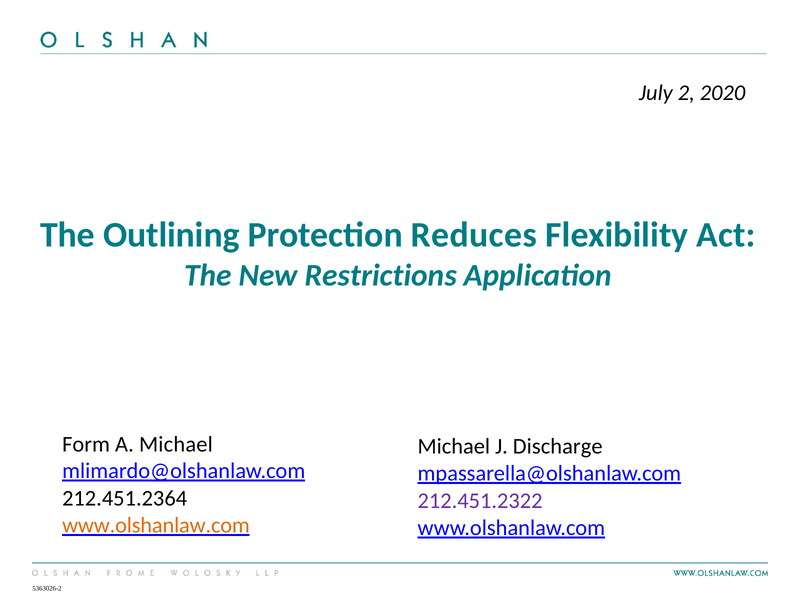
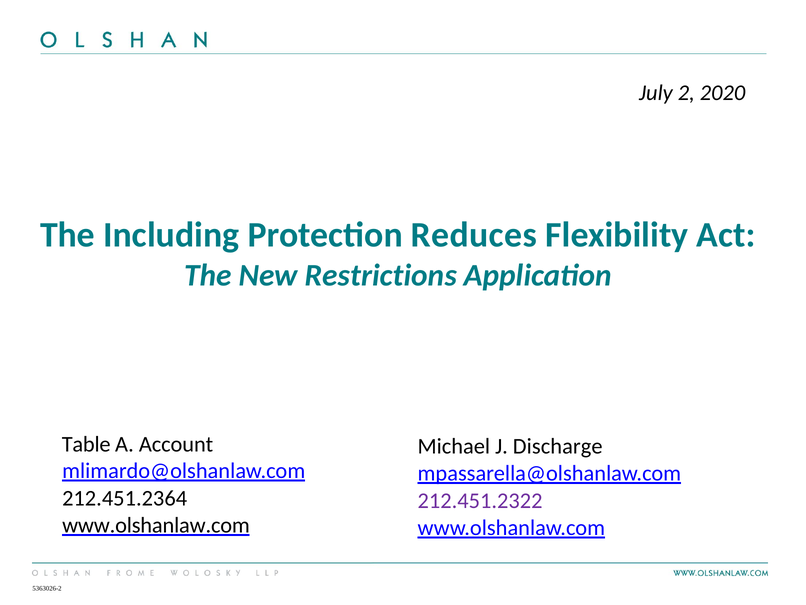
Outlining: Outlining -> Including (171, 235)
Form: Form -> Table (86, 444)
A Michael: Michael -> Account (176, 444)
www.olshanlaw.com colour: orange -> black (156, 525)
